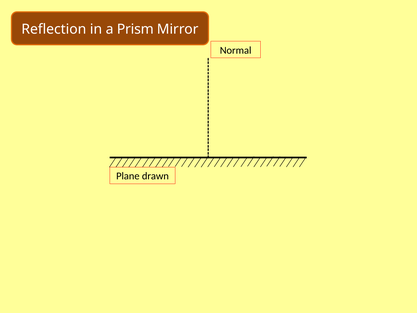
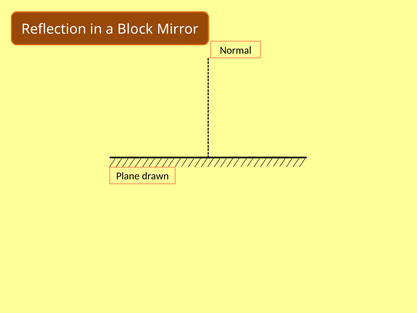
Prism: Prism -> Block (135, 29)
